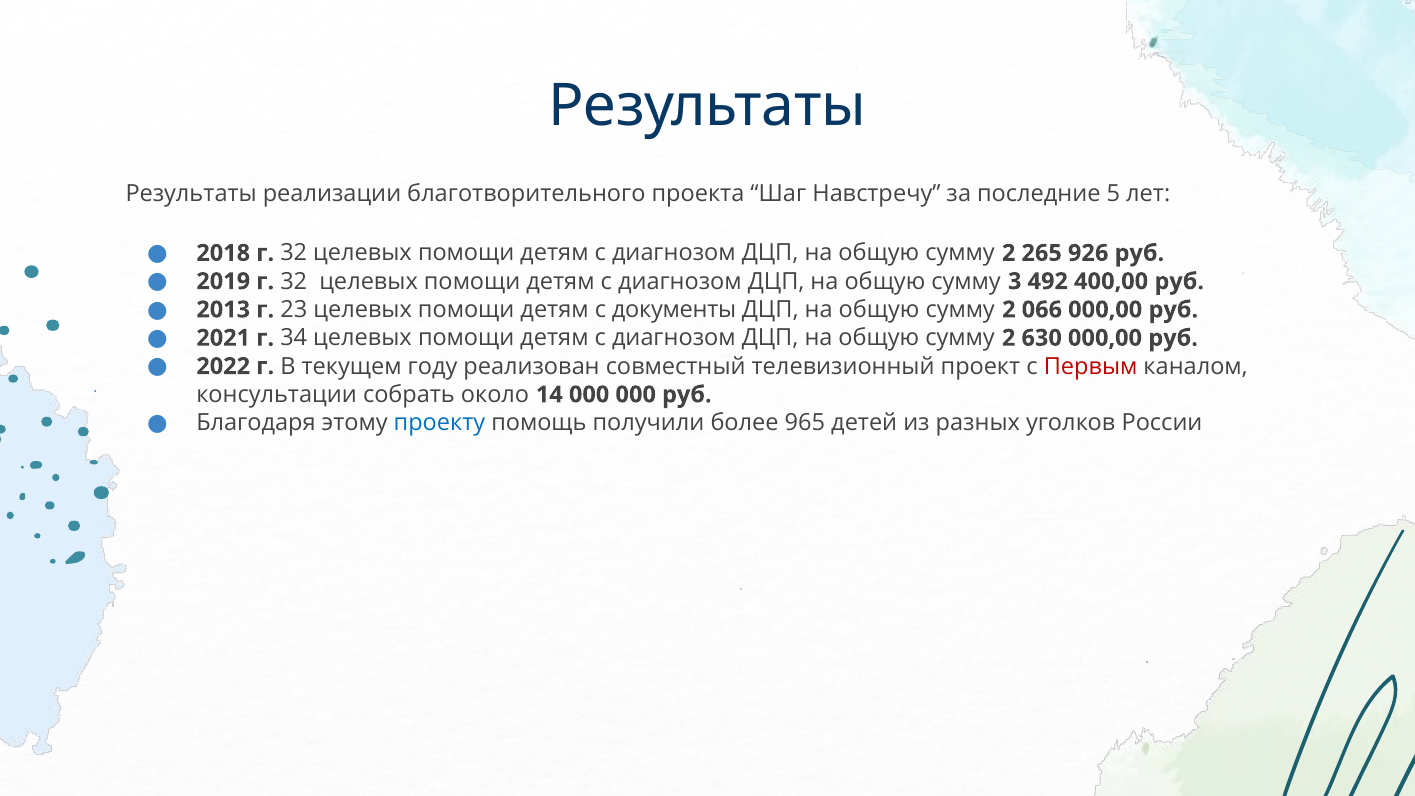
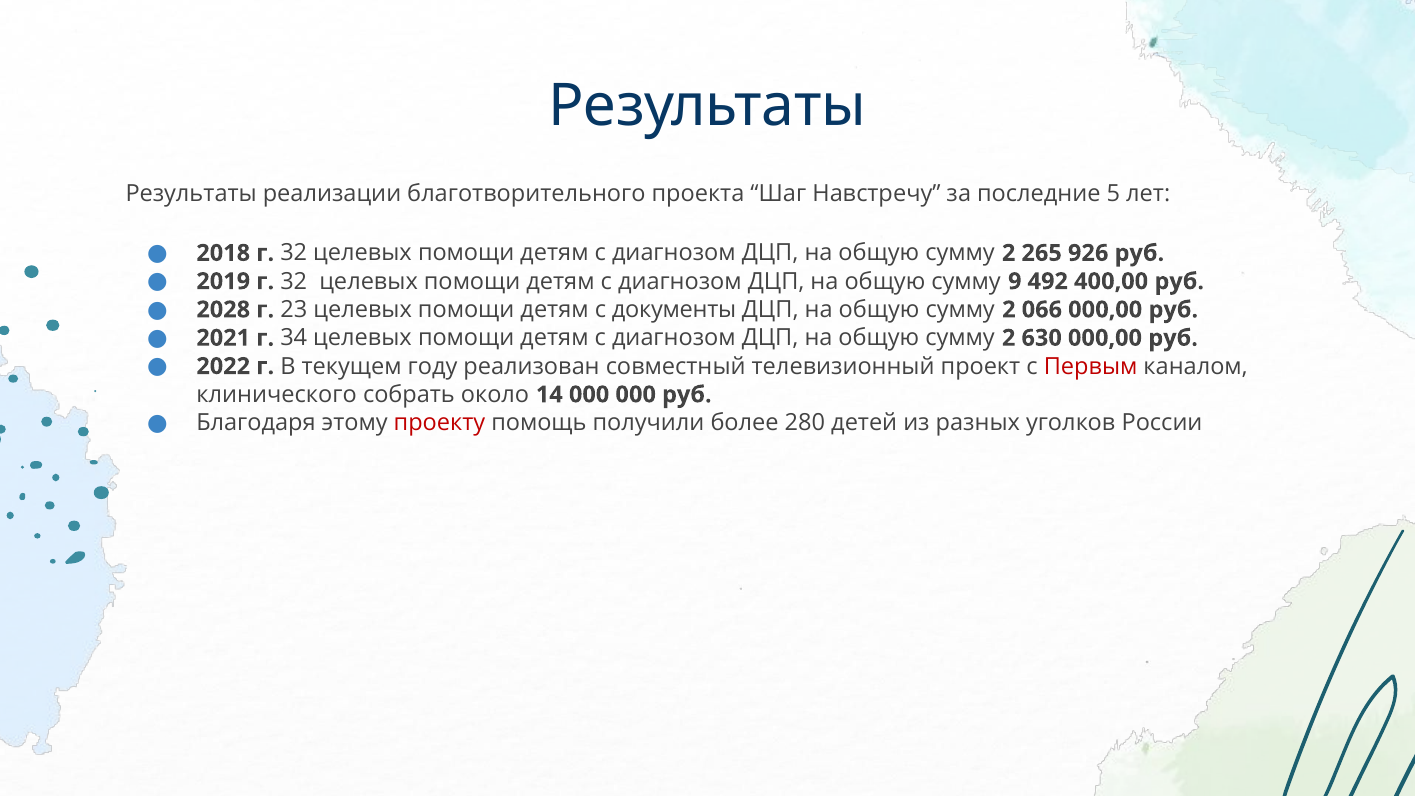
3: 3 -> 9 (1015, 281)
2013: 2013 -> 2028 (223, 310)
консультации: консультации -> клинического (277, 395)
проекту colour: blue -> red (439, 423)
965: 965 -> 280 (805, 423)
